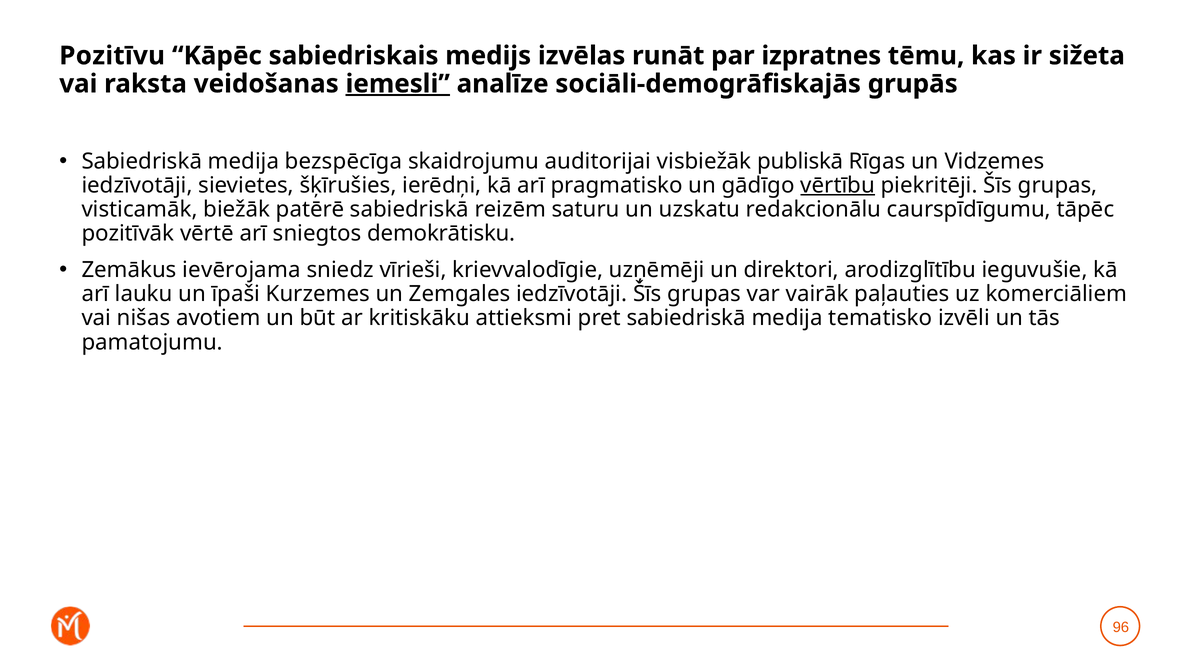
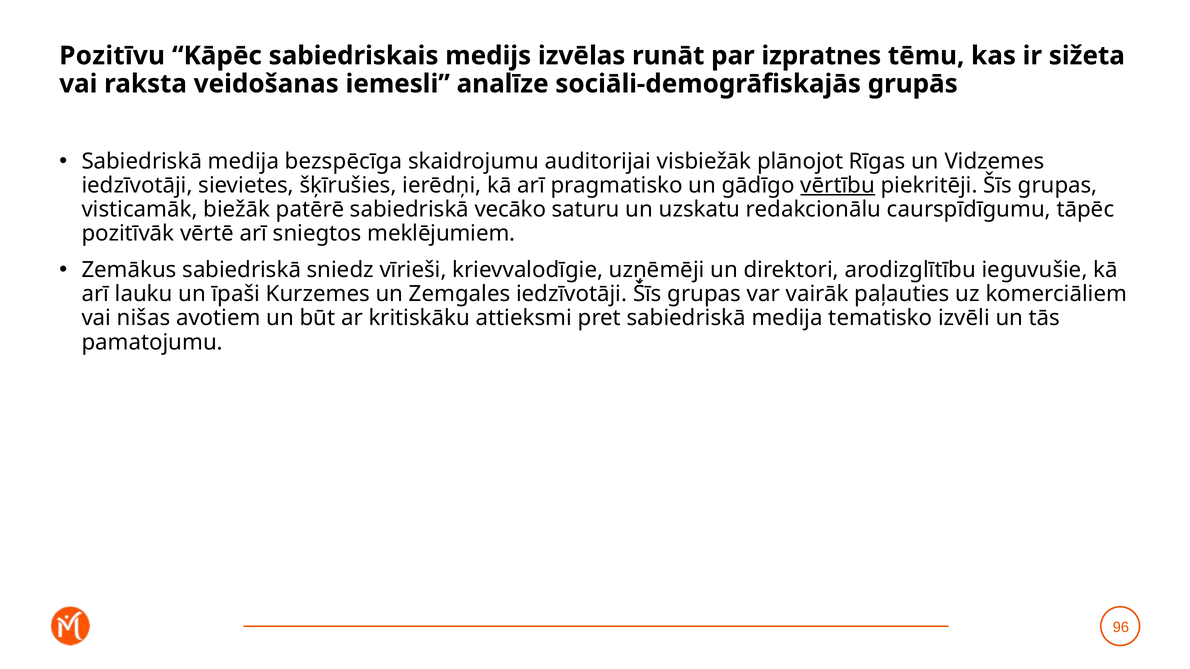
iemesli underline: present -> none (398, 84)
publiskā: publiskā -> plānojot (800, 161)
reizēm: reizēm -> vecāko (510, 209)
demokrātisku: demokrātisku -> meklējumiem (441, 234)
Zemākus ievērojama: ievērojama -> sabiedriskā (242, 270)
